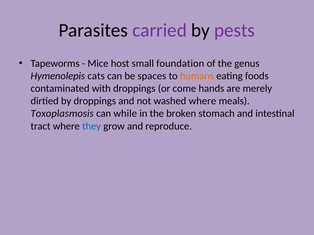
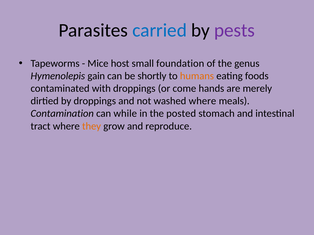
carried colour: purple -> blue (160, 30)
cats: cats -> gain (96, 76)
spaces: spaces -> shortly (152, 76)
Toxoplasmosis: Toxoplasmosis -> Contamination (62, 114)
broken: broken -> posted (181, 114)
they colour: blue -> orange (92, 126)
